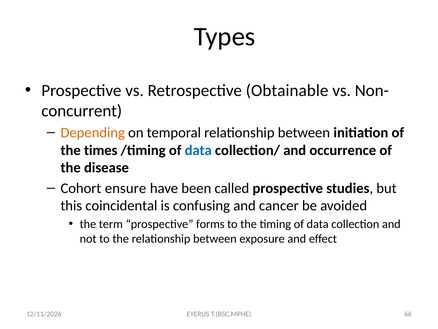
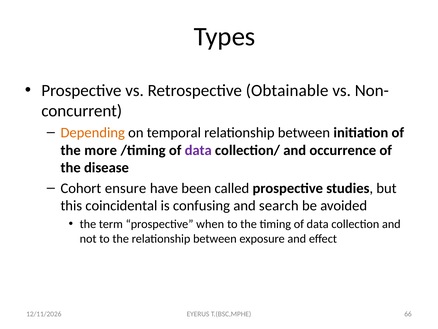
times: times -> more (101, 150)
data colour: blue -> purple (198, 150)
cancer: cancer -> search (279, 205)
forms: forms -> when (210, 224)
